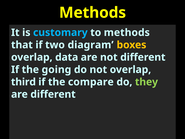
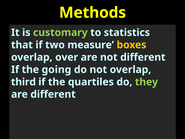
customary colour: light blue -> light green (60, 32)
to methods: methods -> statistics (127, 32)
diagram: diagram -> measure (91, 45)
data: data -> over (67, 57)
compare: compare -> quartiles (91, 82)
